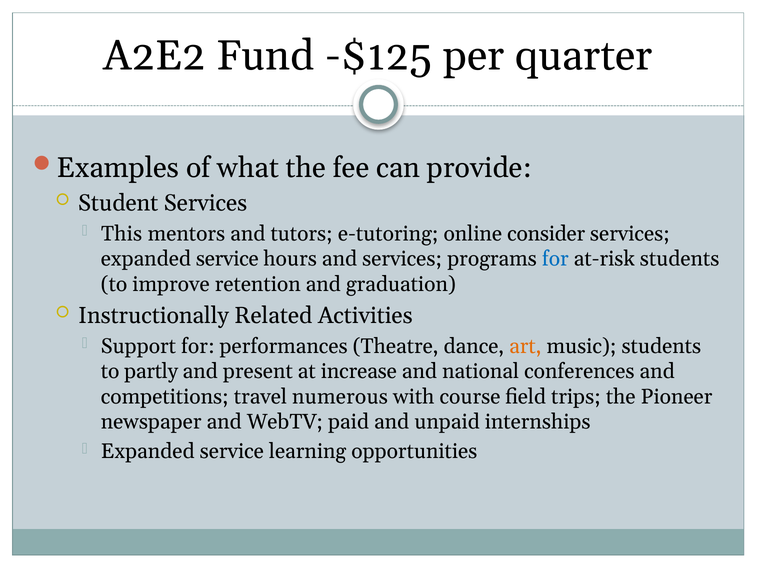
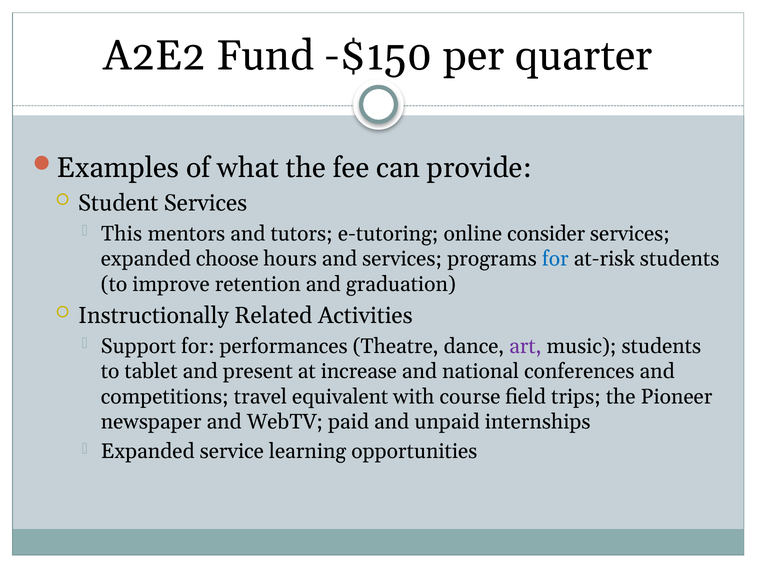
-$125: -$125 -> -$150 (379, 56)
service: service -> choose (227, 259)
art colour: orange -> purple (525, 346)
partly: partly -> tablet (151, 371)
numerous: numerous -> equivalent (340, 396)
